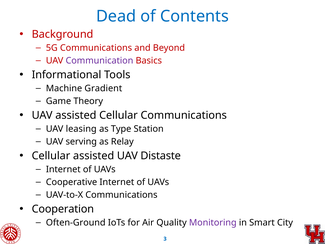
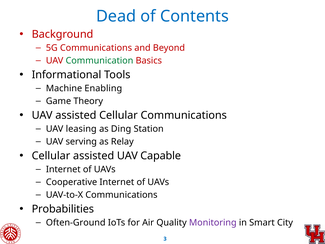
Communication colour: purple -> green (99, 61)
Gradient: Gradient -> Enabling (103, 88)
Type: Type -> Ding (121, 129)
Distaste: Distaste -> Capable (161, 156)
Cooperation: Cooperation -> Probabilities (63, 209)
